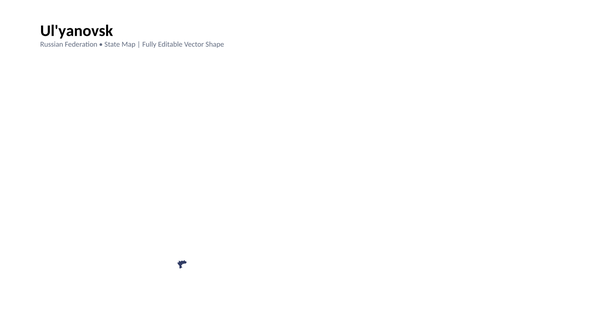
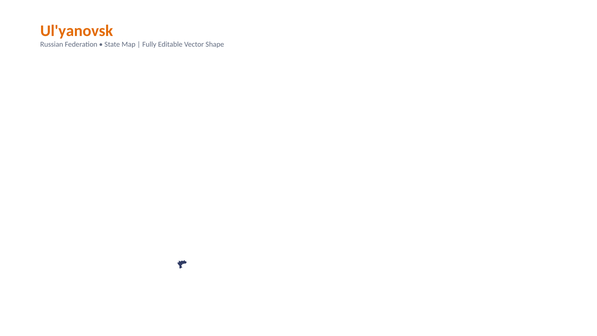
Ul'yanovsk colour: black -> orange (77, 31)
